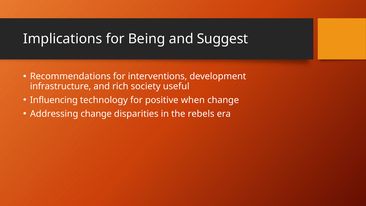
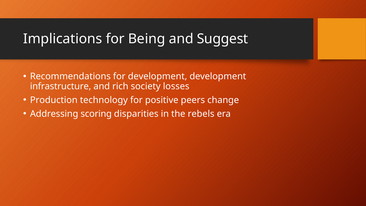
for interventions: interventions -> development (158, 76)
useful: useful -> losses (176, 86)
Influencing: Influencing -> Production (54, 100)
when: when -> peers (193, 100)
Addressing change: change -> scoring (96, 114)
